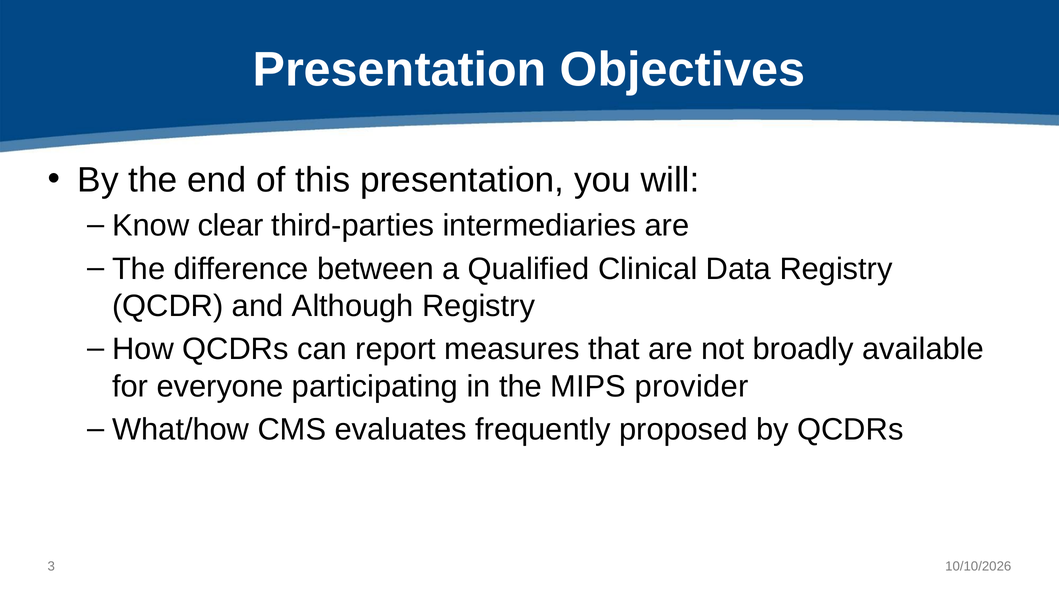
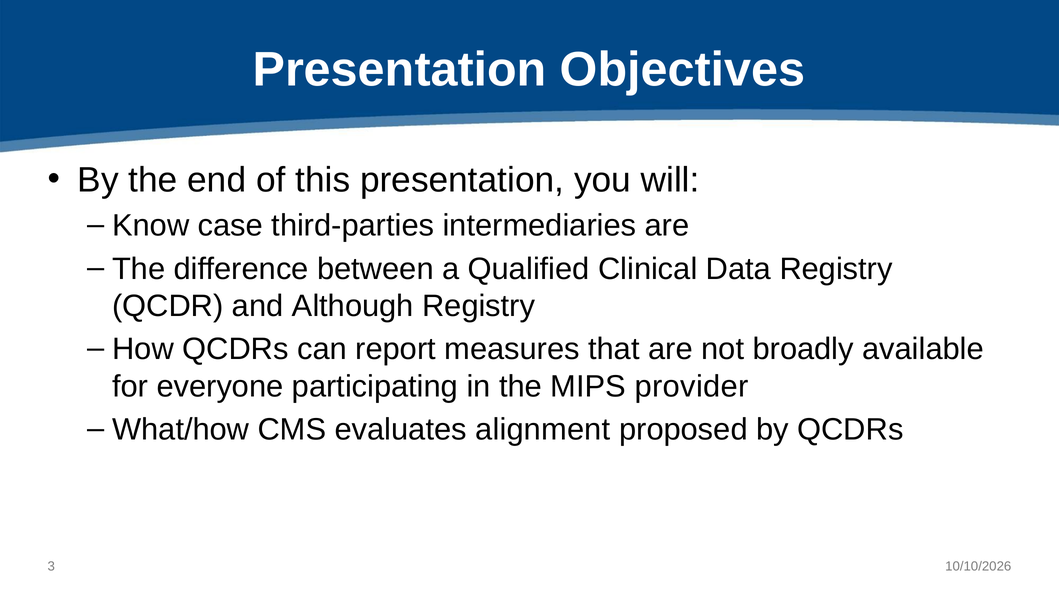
clear: clear -> case (230, 225)
frequently: frequently -> alignment (543, 429)
